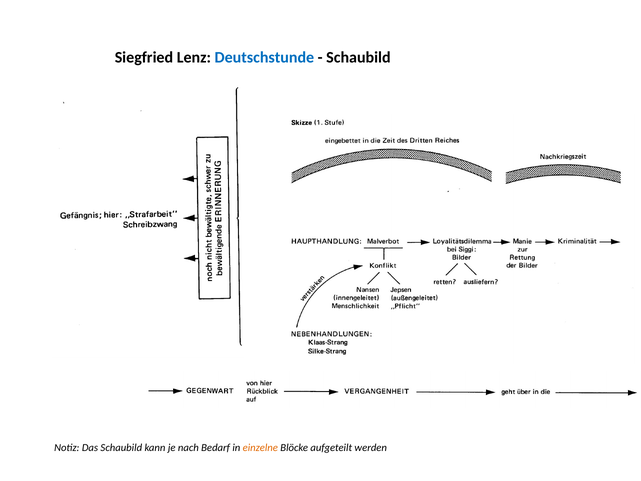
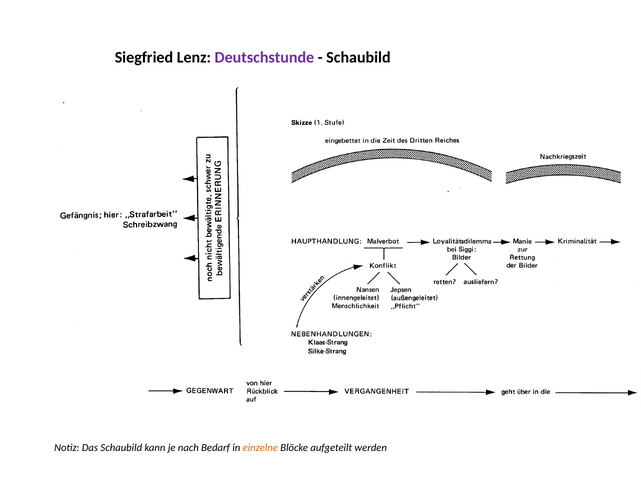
Deutschstunde colour: blue -> purple (264, 57)
